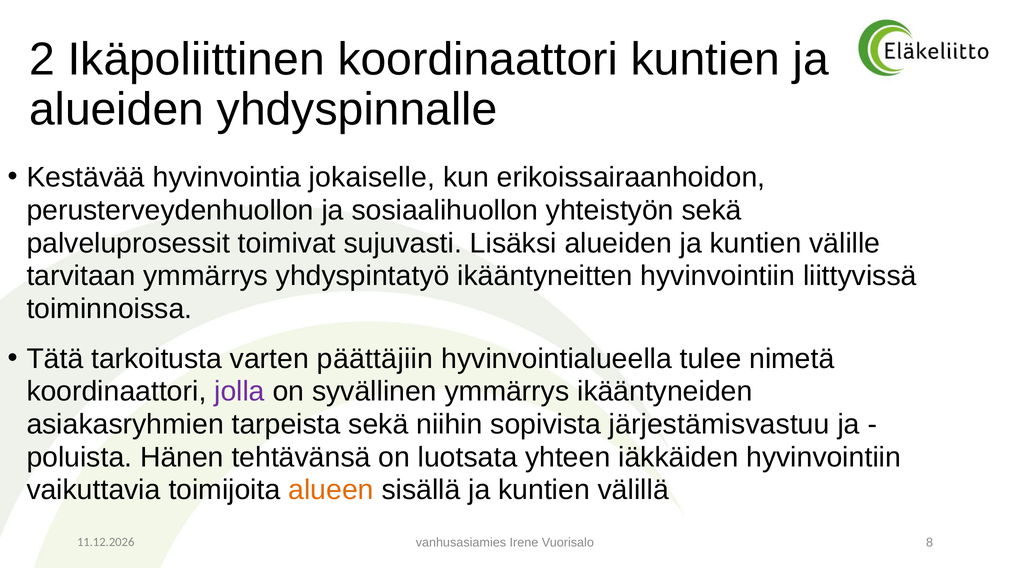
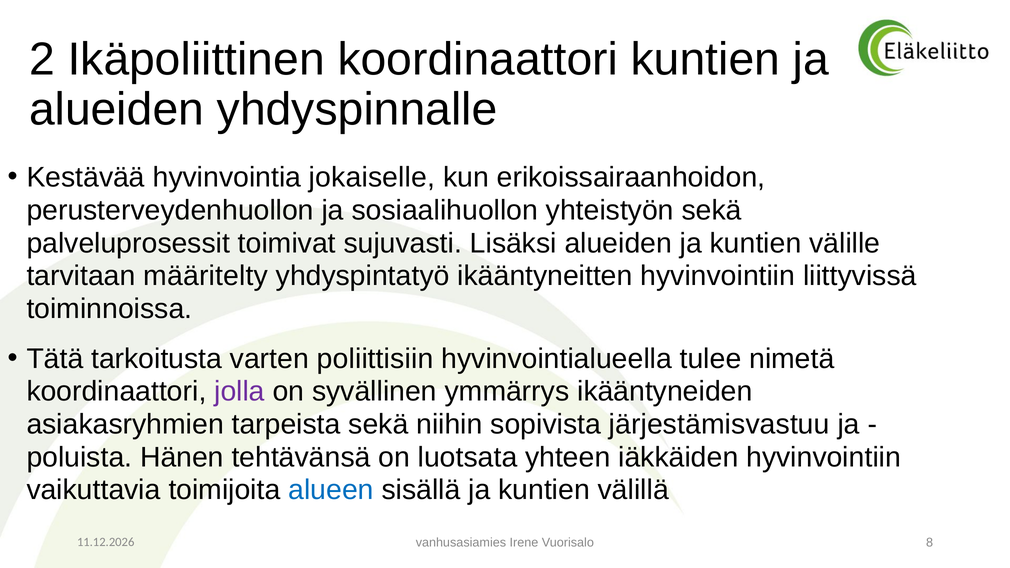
tarvitaan ymmärrys: ymmärrys -> määritelty (206, 276)
päättäjiin: päättäjiin -> poliittisiin (375, 359)
alueen colour: orange -> blue (331, 490)
